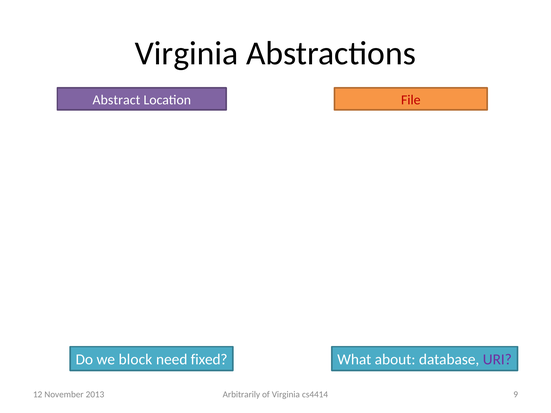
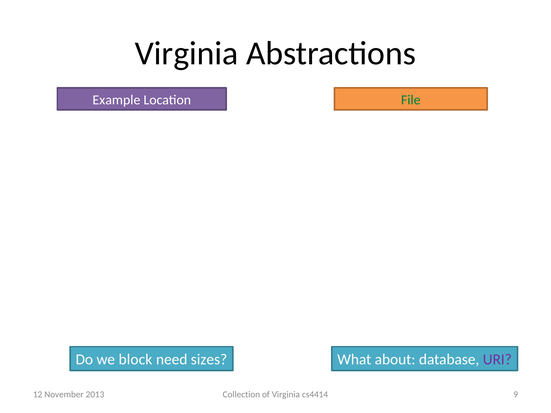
Abstract: Abstract -> Example (116, 100)
File colour: red -> green (411, 100)
fixed: fixed -> sizes (209, 360)
Arbitrarily: Arbitrarily -> Collection (241, 395)
